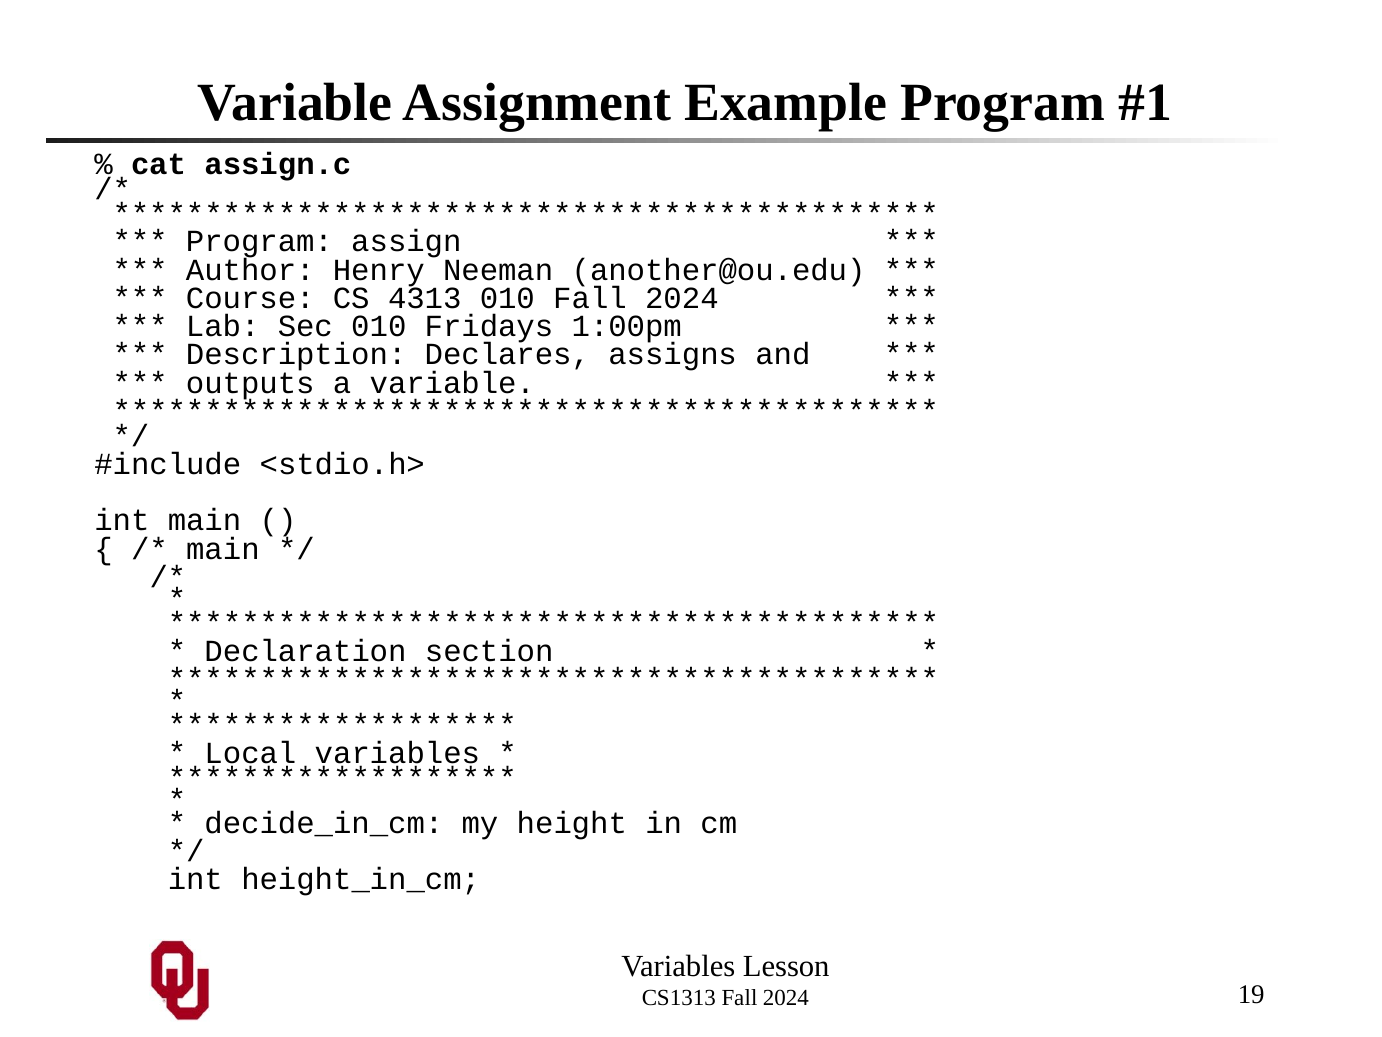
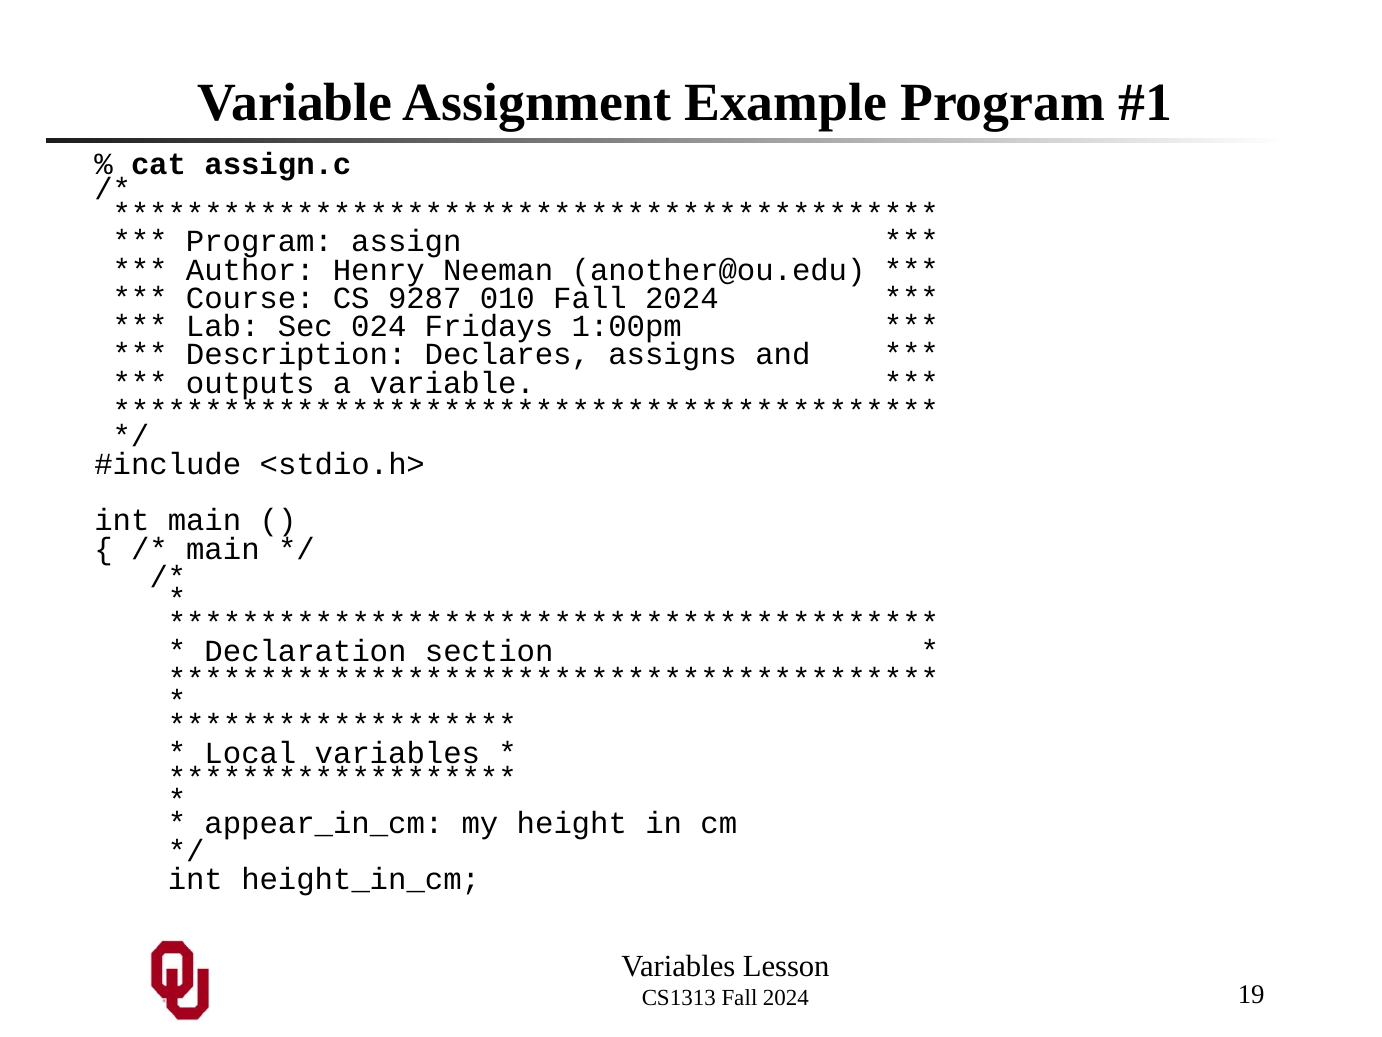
4313: 4313 -> 9287 (425, 298)
Sec 010: 010 -> 024 (379, 326)
decide_in_cm: decide_in_cm -> appear_in_cm (324, 823)
